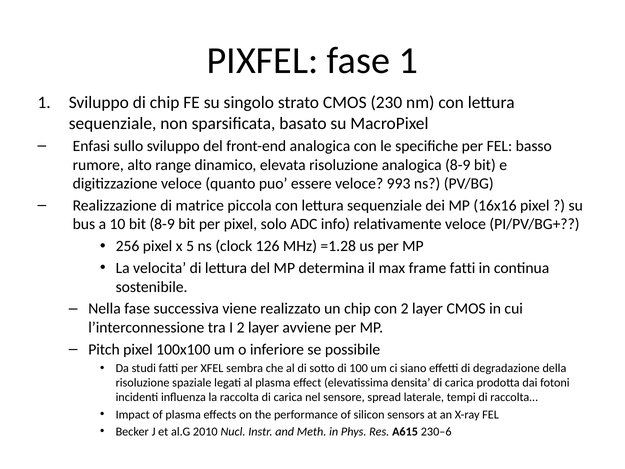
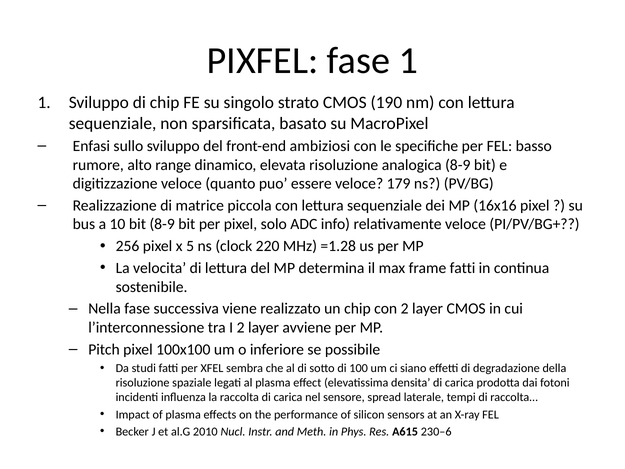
230: 230 -> 190 (386, 102)
front-end analogica: analogica -> ambiziosi (320, 146)
993: 993 -> 179 (399, 184)
126: 126 -> 220 (268, 246)
